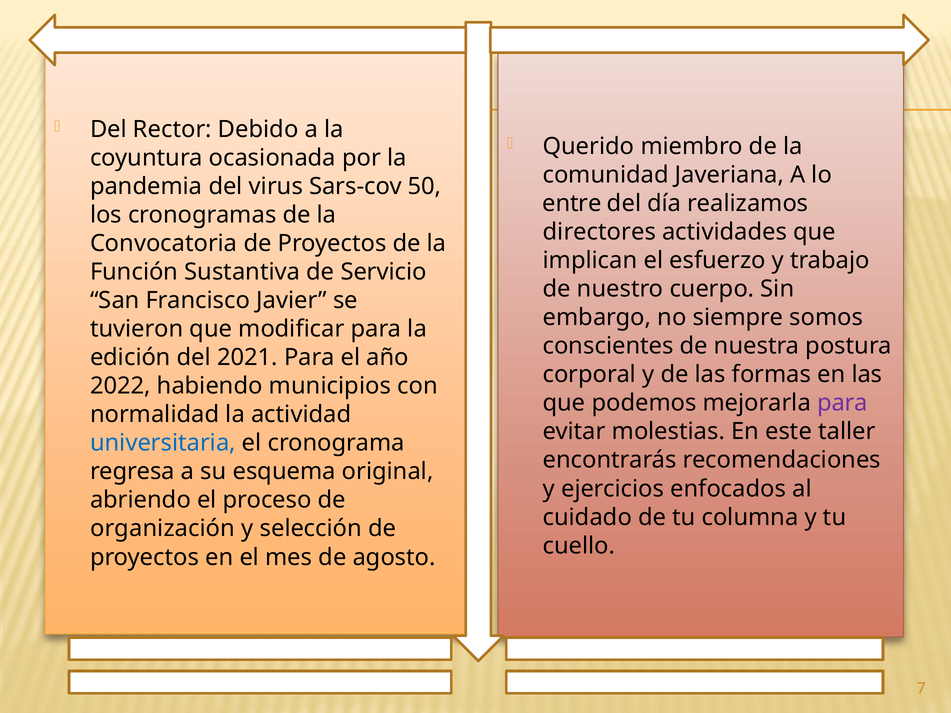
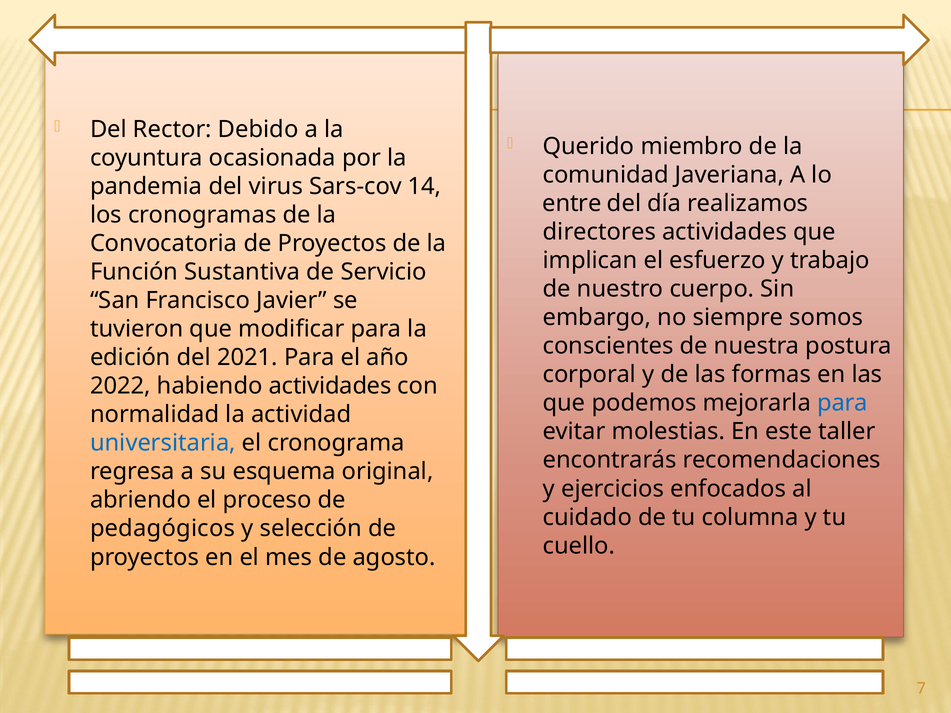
50: 50 -> 14 (425, 186)
habiendo municipios: municipios -> actividades (330, 386)
para colour: purple -> blue (842, 403)
organización: organización -> pedagógicos (163, 529)
